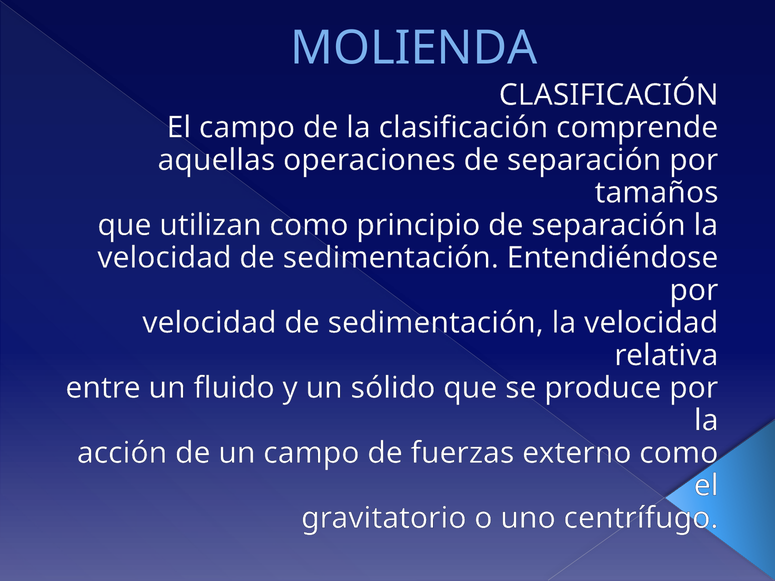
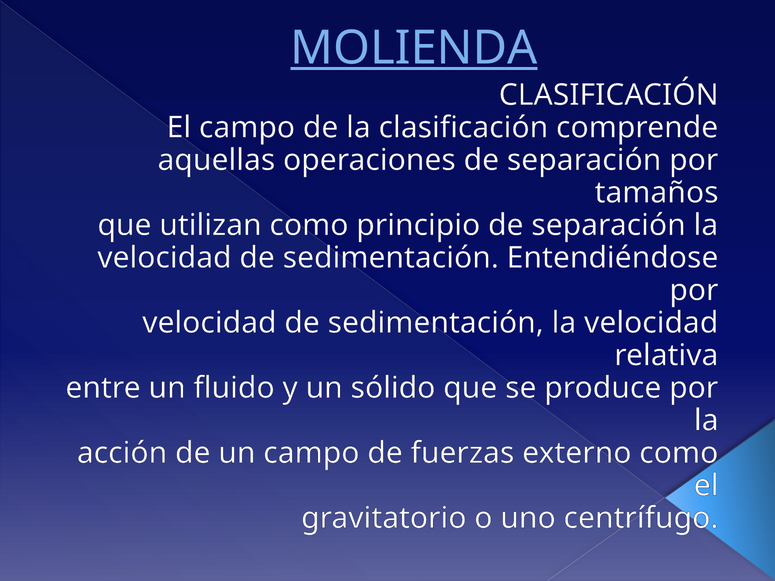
MOLIENDA underline: none -> present (414, 48)
